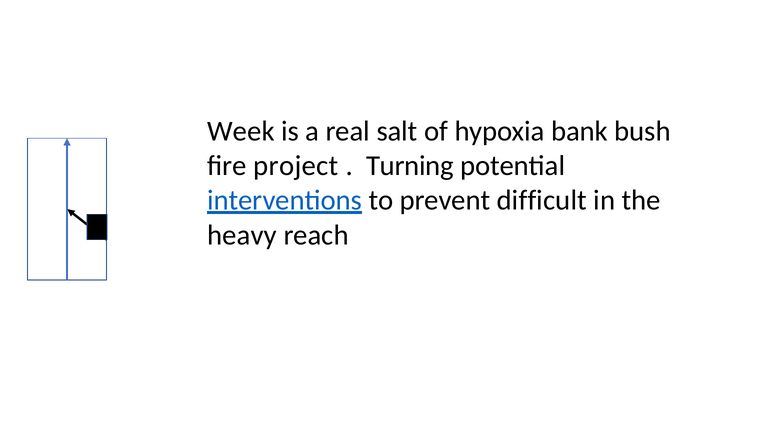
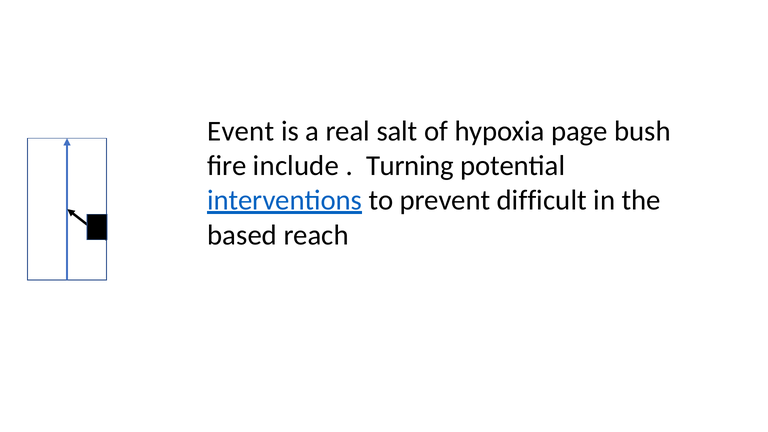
Week: Week -> Event (241, 131)
bank: bank -> page (579, 131)
project: project -> include (296, 166)
heavy: heavy -> based (242, 235)
